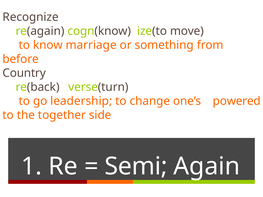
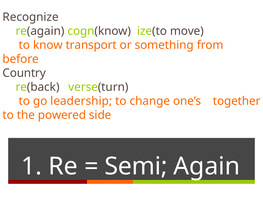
marriage: marriage -> transport (91, 45)
powered: powered -> together (237, 101)
together: together -> powered (62, 115)
